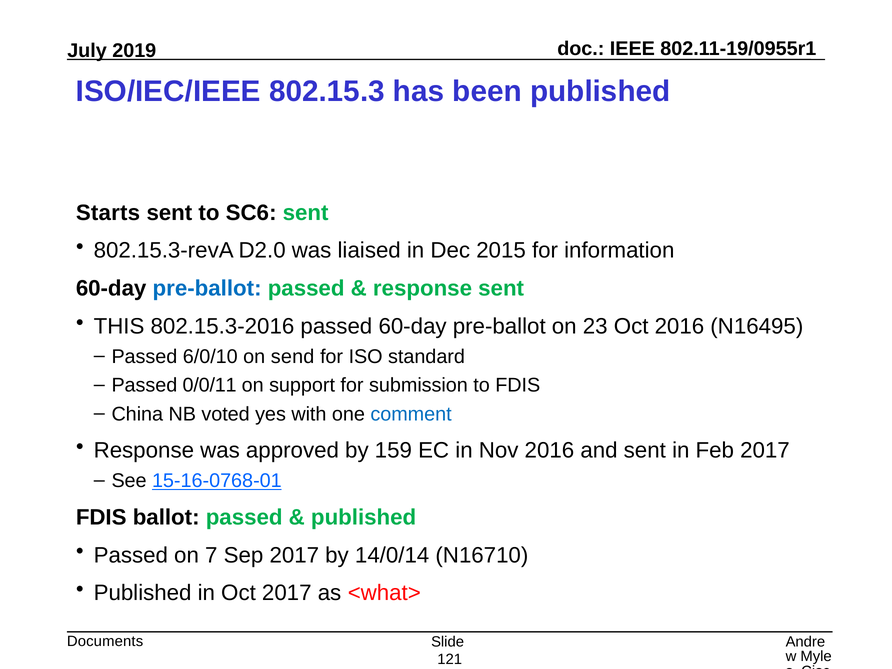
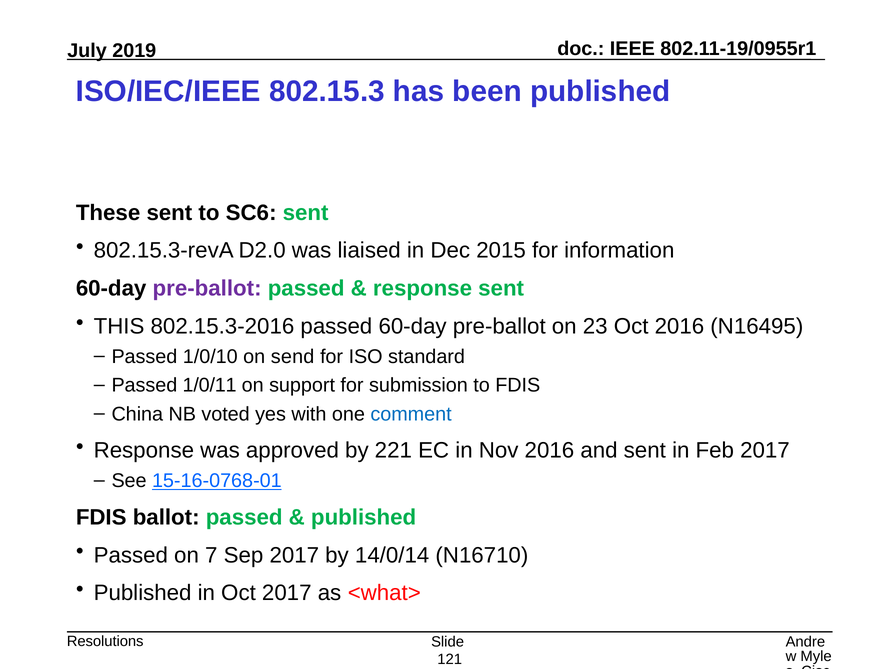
Starts: Starts -> These (108, 213)
pre-ballot colour: blue -> purple (207, 289)
6/0/10: 6/0/10 -> 1/0/10 (210, 357)
0/0/11: 0/0/11 -> 1/0/11 (210, 385)
159: 159 -> 221 (393, 451)
Documents: Documents -> Resolutions (105, 642)
